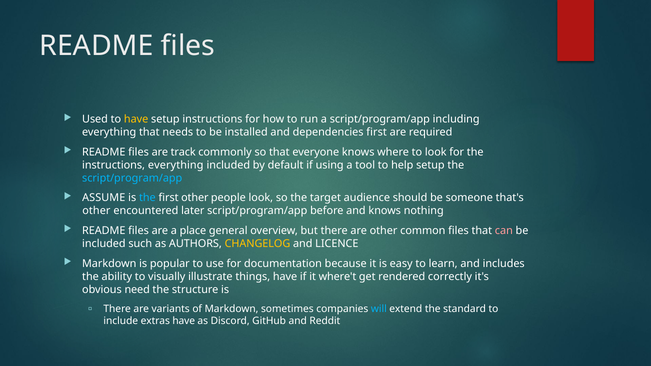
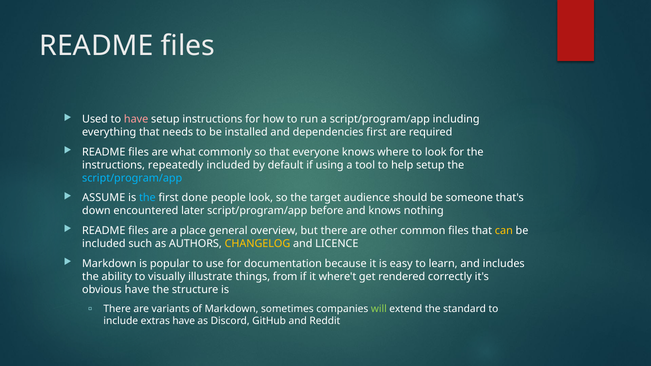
have colour: yellow -> pink (136, 119)
track: track -> what (183, 152)
instructions everything: everything -> repeatedly (176, 165)
first other: other -> done (195, 198)
other: other -> down (96, 211)
can colour: pink -> yellow (504, 231)
things have: have -> from (285, 277)
obvious need: need -> have (137, 290)
will colour: light blue -> light green (379, 309)
